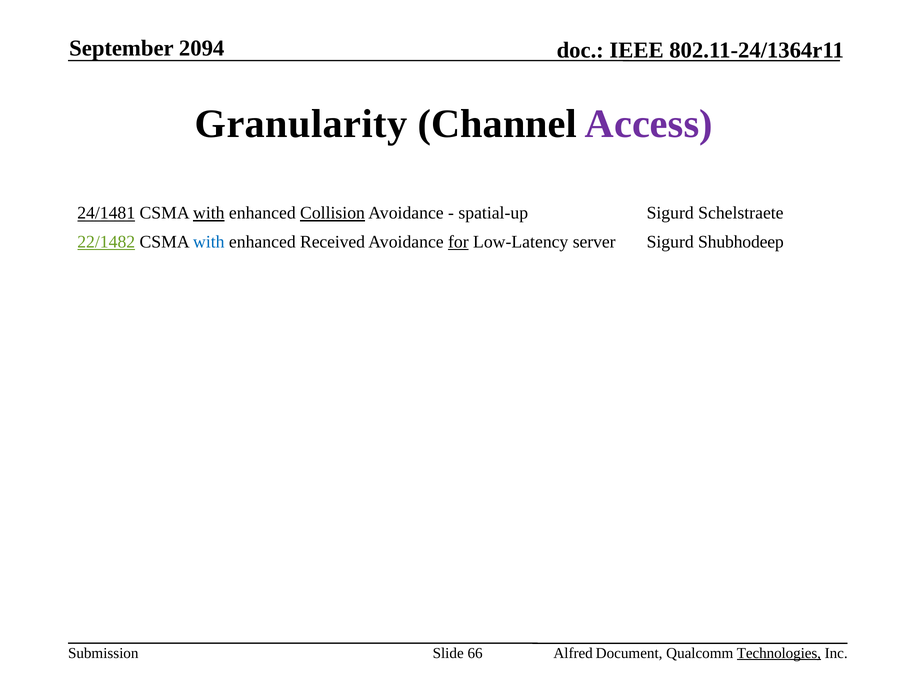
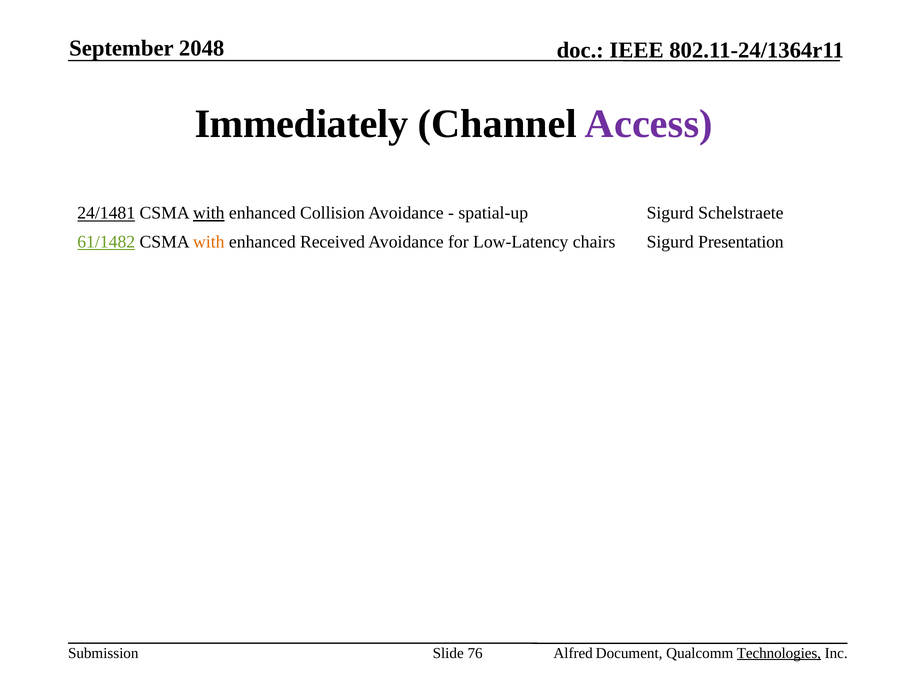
2094: 2094 -> 2048 (202, 48)
Granularity: Granularity -> Immediately (301, 124)
Collision underline: present -> none (333, 213)
22/1482: 22/1482 -> 61/1482 (106, 242)
with colour: blue -> orange (209, 242)
for underline: present -> none (458, 242)
server: server -> chairs (594, 242)
Shubhodeep: Shubhodeep -> Presentation (741, 242)
66: 66 -> 76 (475, 653)
